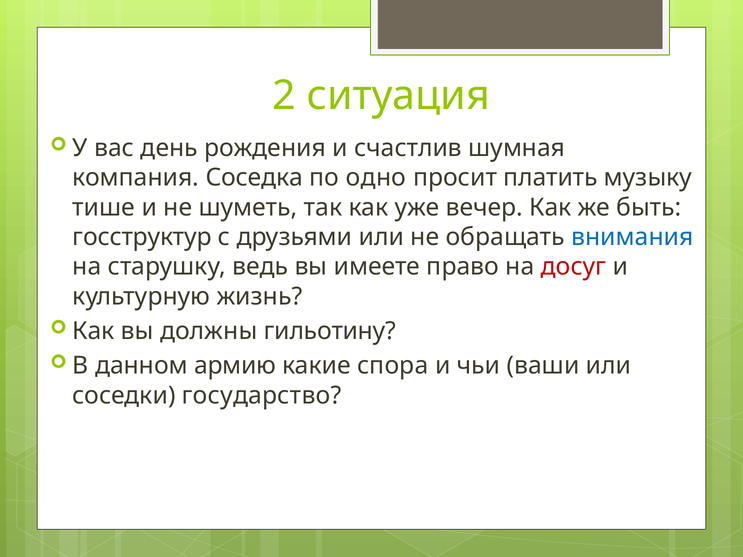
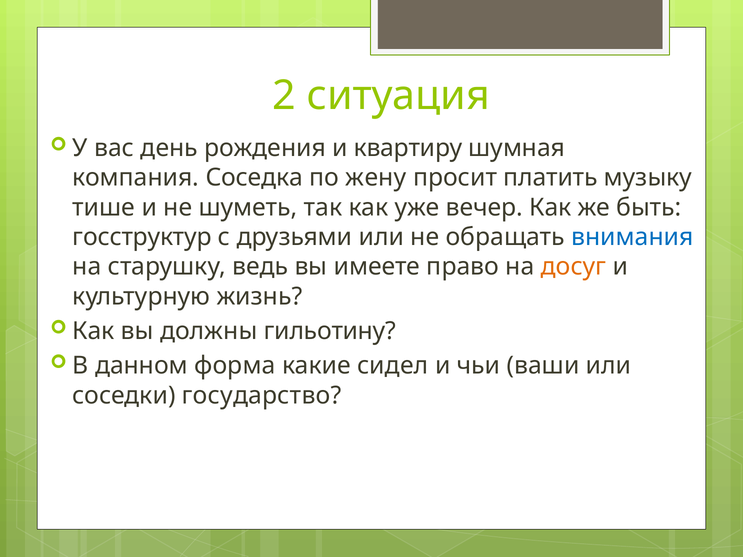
счастлив: счастлив -> квартиру (408, 148)
одно: одно -> жену (376, 178)
досуг colour: red -> orange (574, 267)
армию: армию -> форма (235, 366)
спора: спора -> сидел (393, 366)
